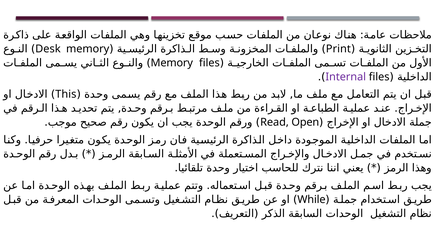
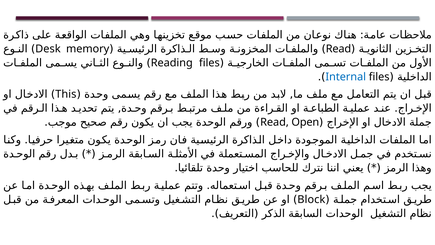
Print: Print -> Read (338, 49)
Memory: Memory -> Reading (172, 63)
Internal colour: purple -> blue (346, 77)
While: While -> Block (311, 199)
